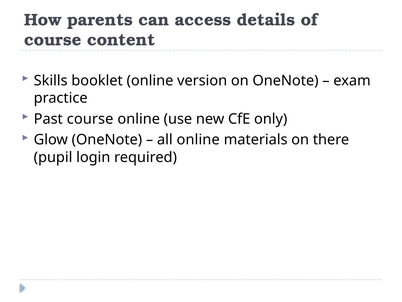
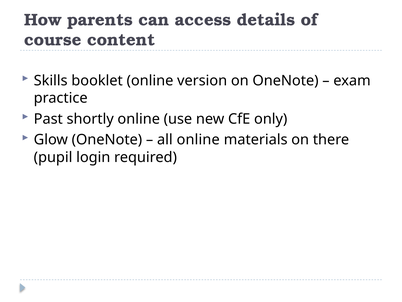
Past course: course -> shortly (90, 119)
